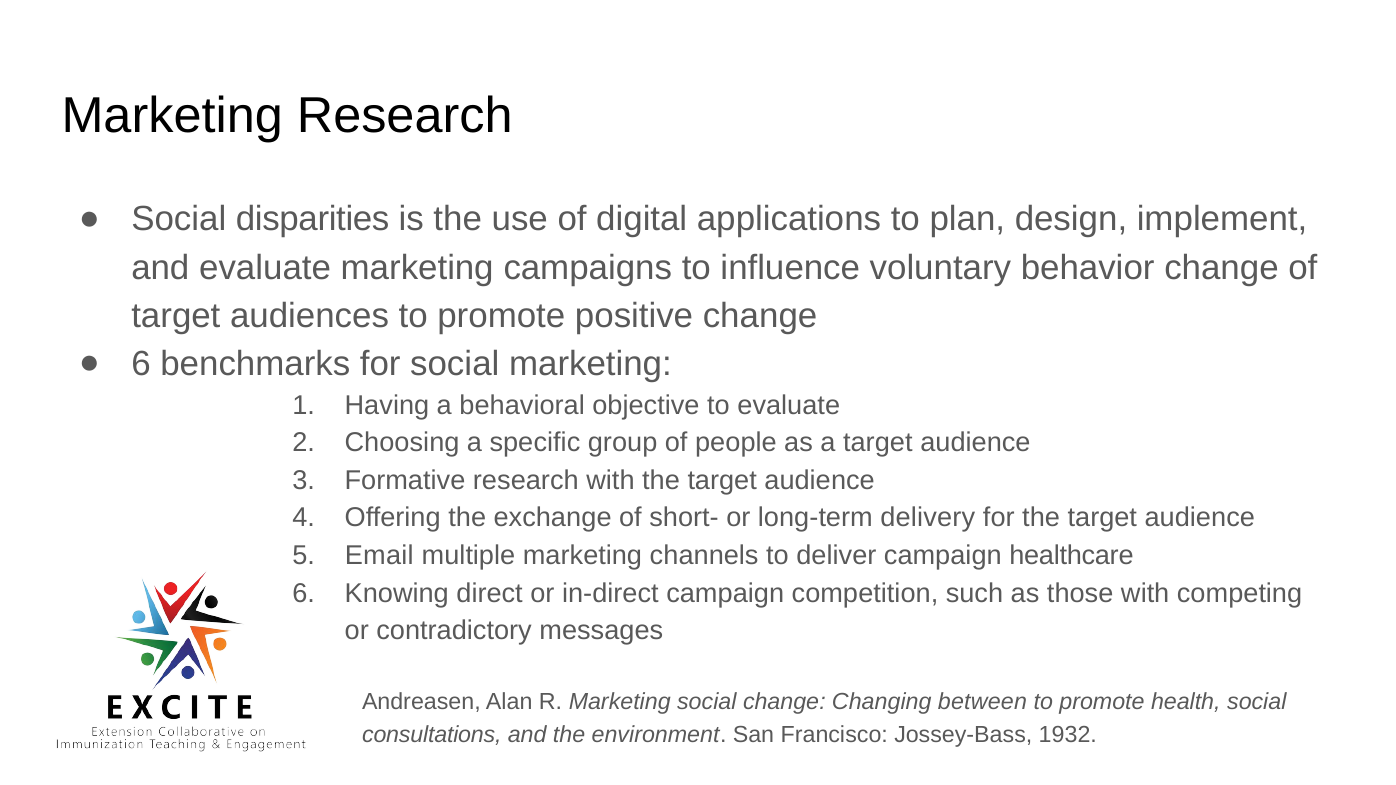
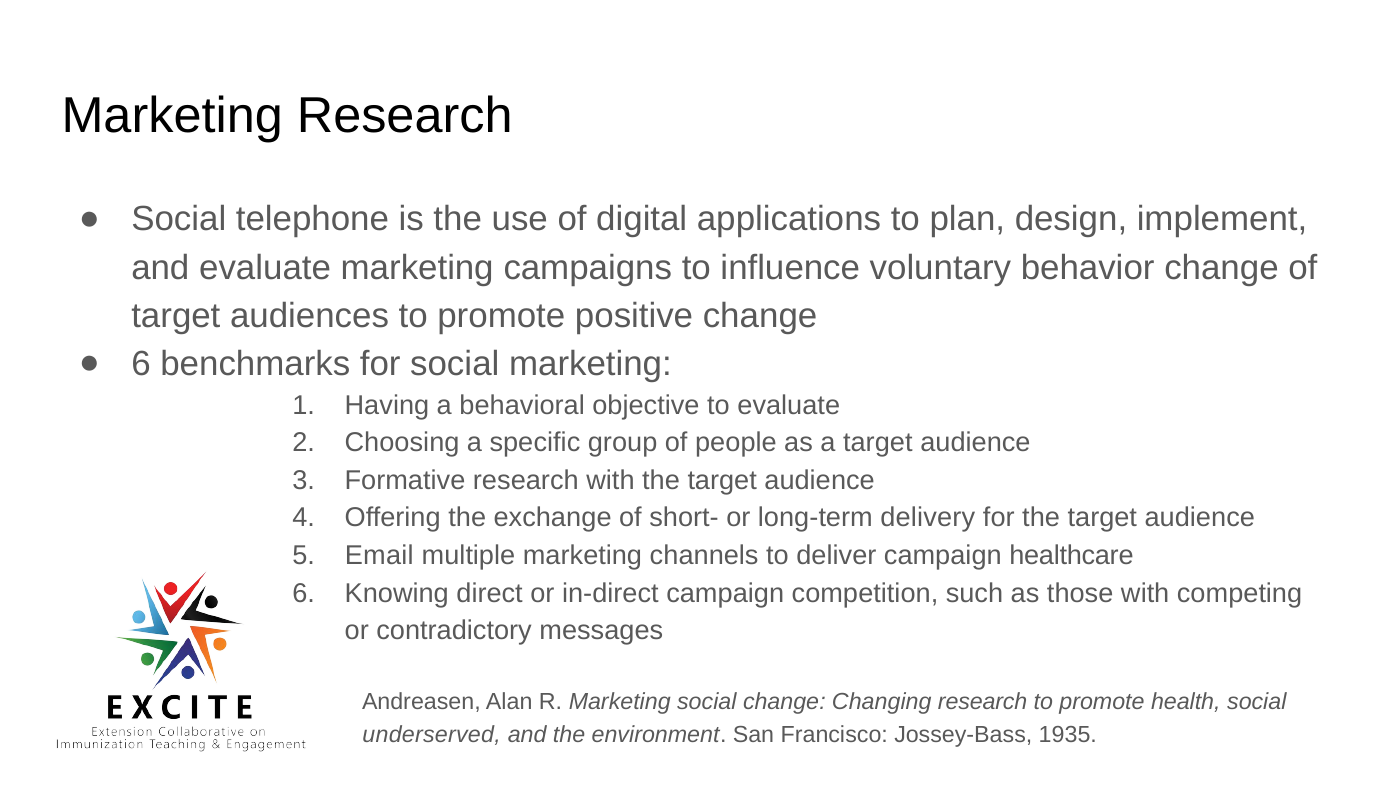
disparities: disparities -> telephone (312, 220)
Changing between: between -> research (983, 703)
consultations: consultations -> underserved (432, 735)
1932: 1932 -> 1935 (1068, 735)
